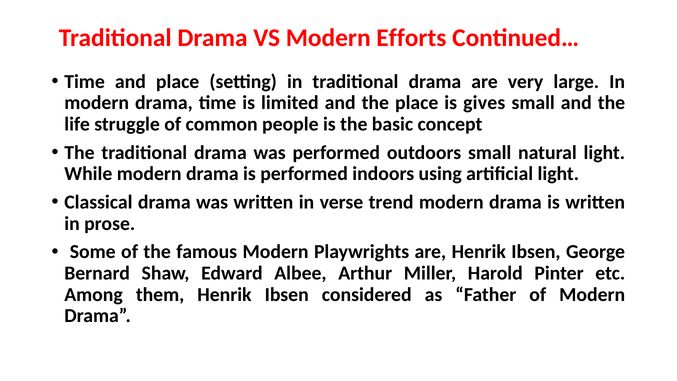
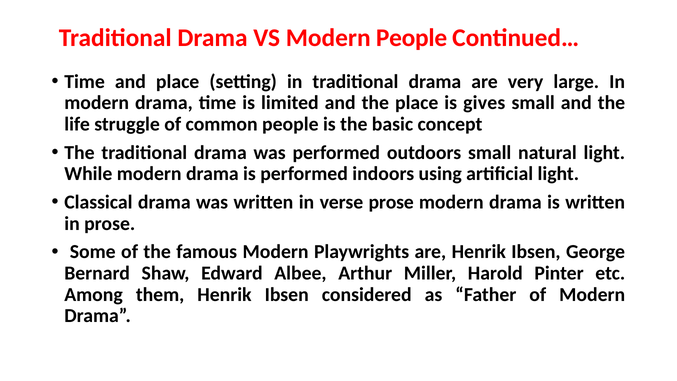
Modern Efforts: Efforts -> People (412, 38)
verse trend: trend -> prose (391, 202)
